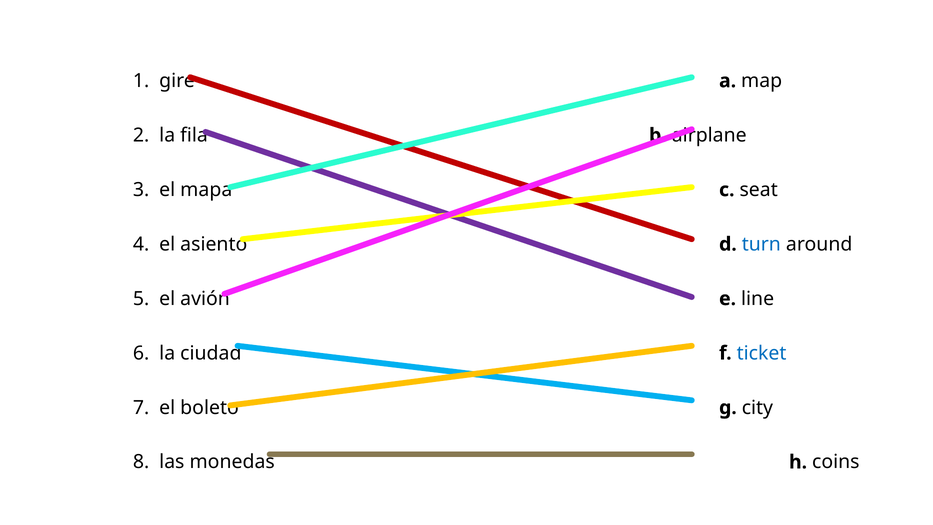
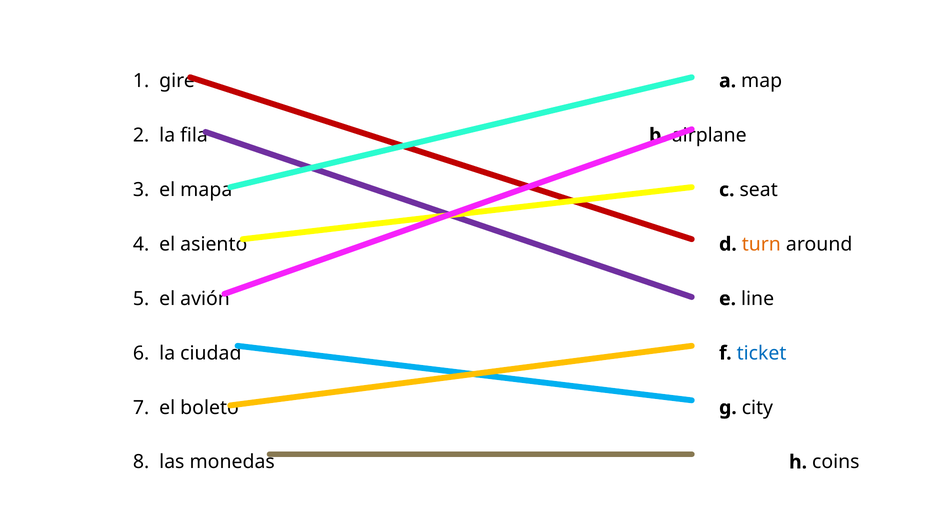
turn colour: blue -> orange (761, 244)
